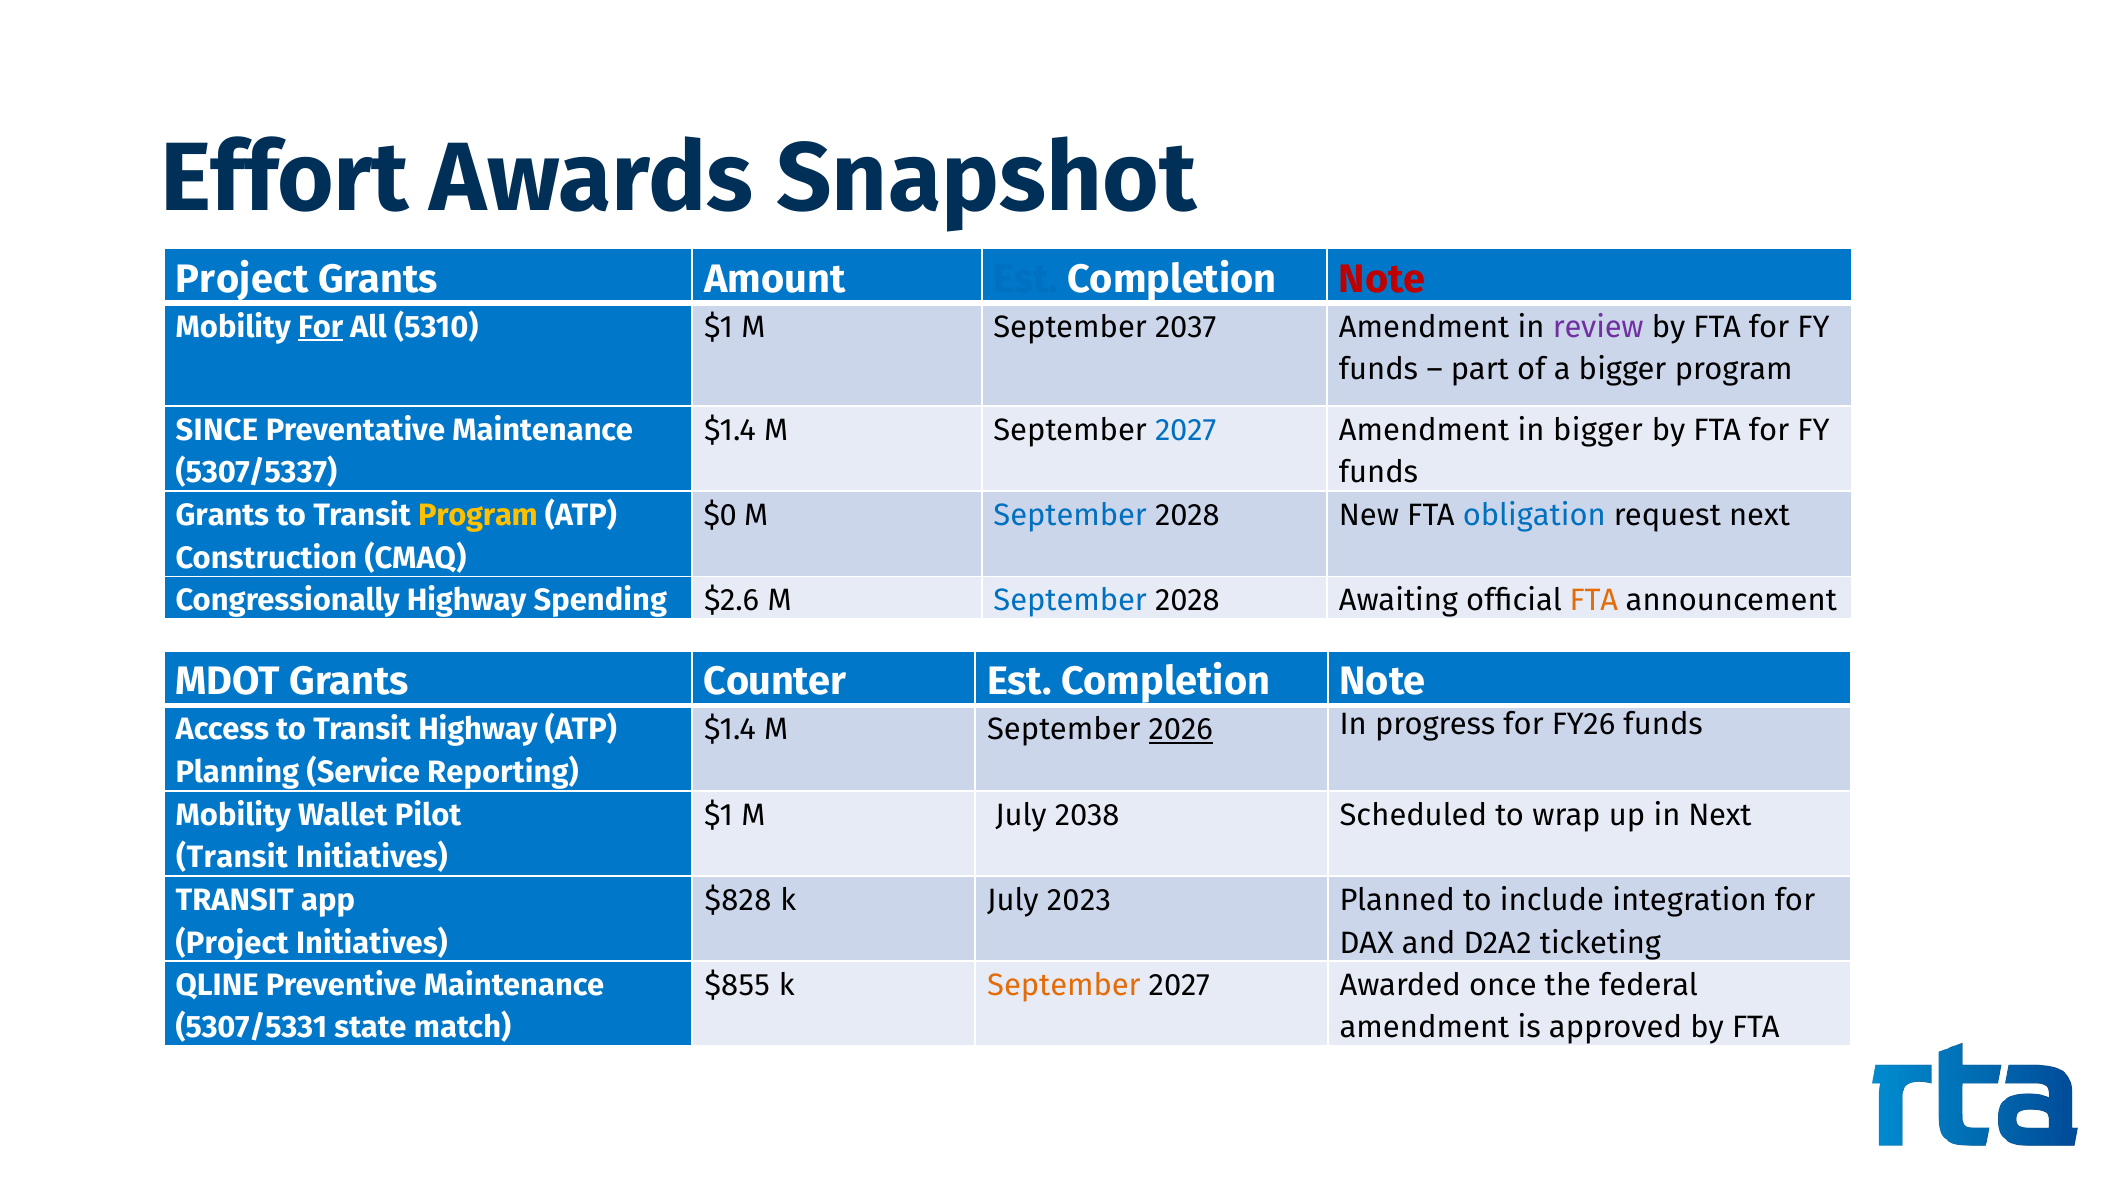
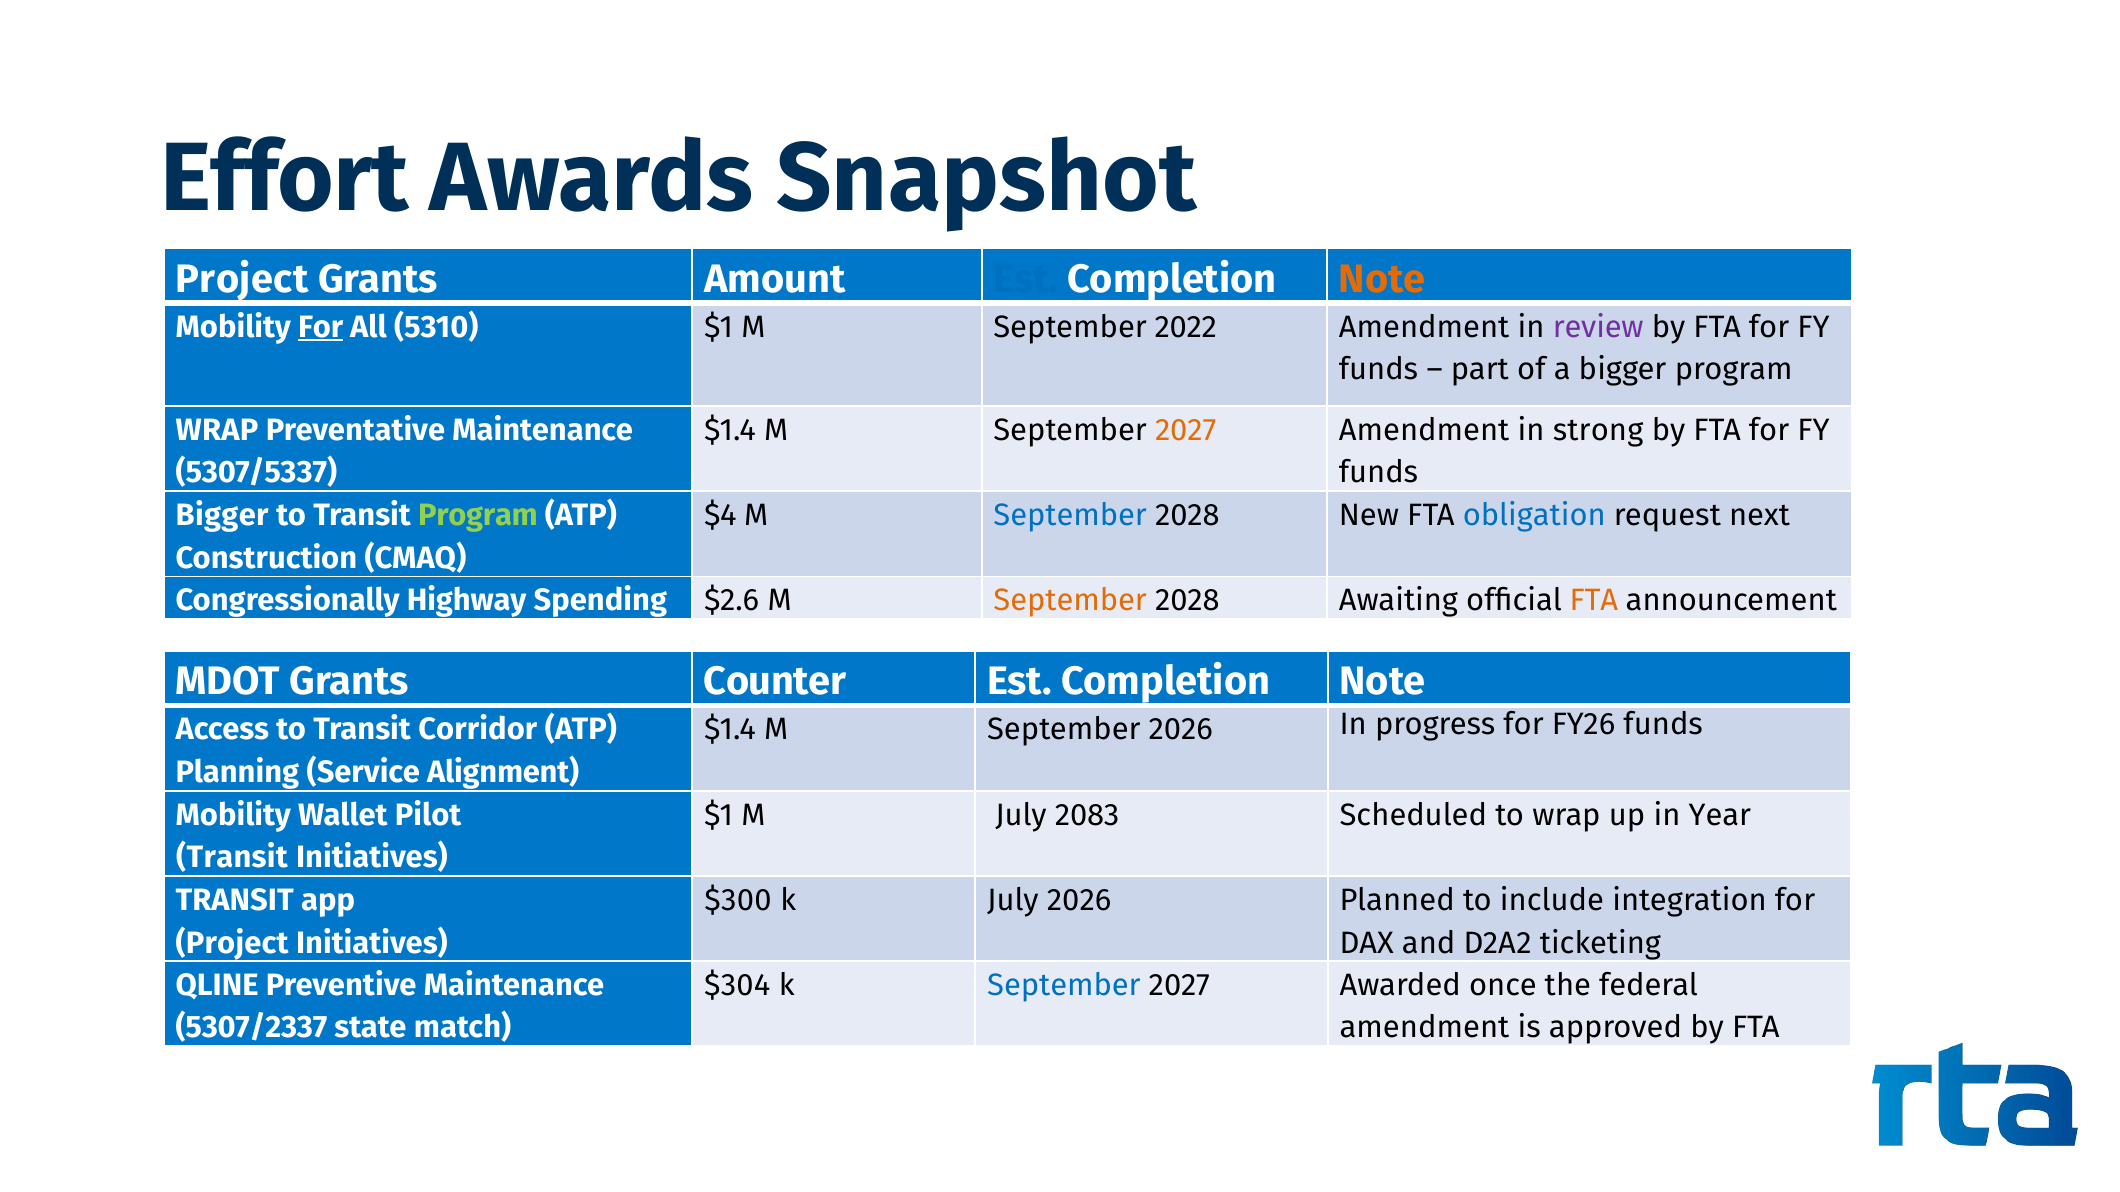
Note colour: red -> orange (1382, 279)
2037: 2037 -> 2022 (1186, 327)
SINCE: SINCE -> WRAP (217, 430)
2027 colour: blue -> orange (1186, 430)
in bigger: bigger -> strong (1598, 430)
Grants: Grants -> Bigger (222, 516)
Program colour: yellow -> light green (478, 516)
$0: $0 -> $4 (720, 516)
September colour: blue -> orange (1070, 601)
Transit Highway: Highway -> Corridor (478, 730)
2026 underline: present -> none (1181, 730)
Reporting: Reporting -> Alignment (503, 773)
2038: 2038 -> 2083 (1087, 815)
in Next: Next -> Year (1720, 815)
$828: $828 -> $300 (738, 901)
July 2023: 2023 -> 2026 (1079, 901)
$855: $855 -> $304 (737, 986)
September colour: orange -> blue (1064, 986)
5307/5331: 5307/5331 -> 5307/2337 (251, 1028)
